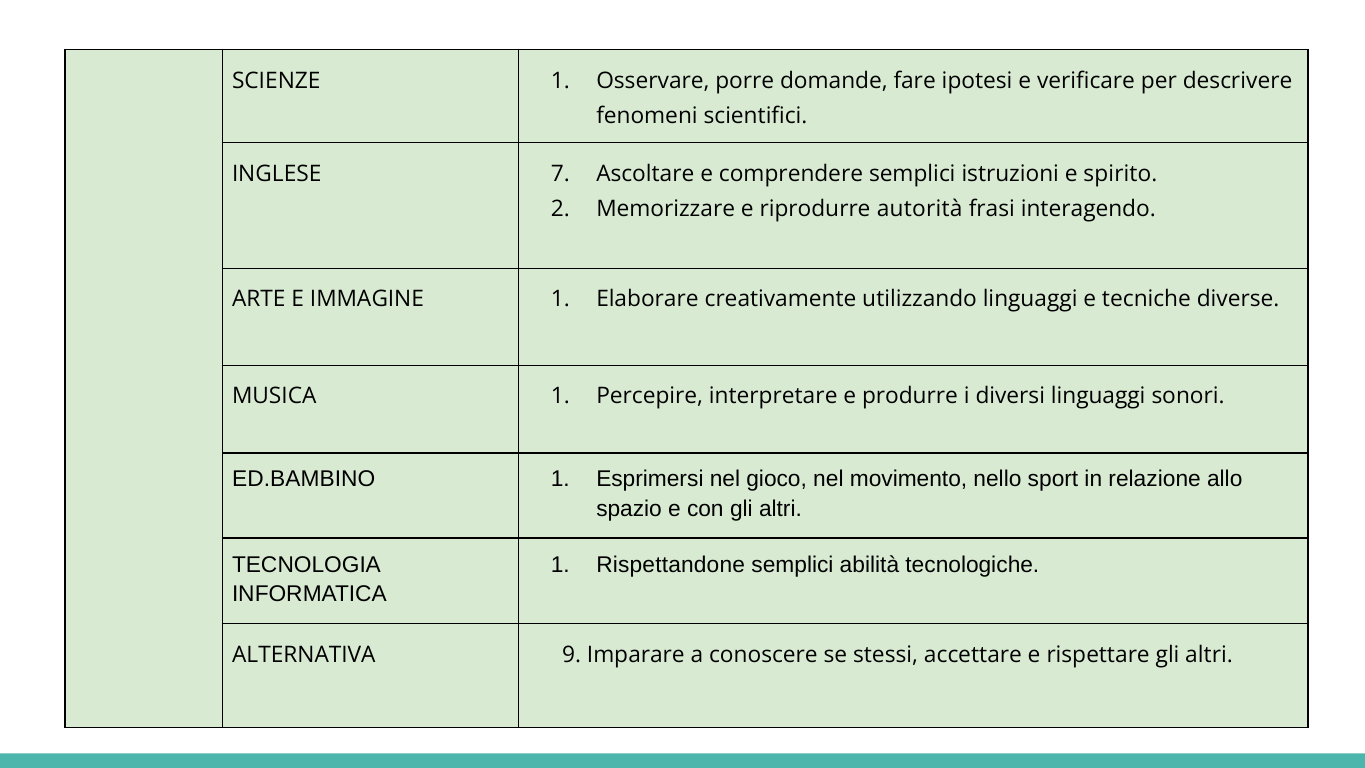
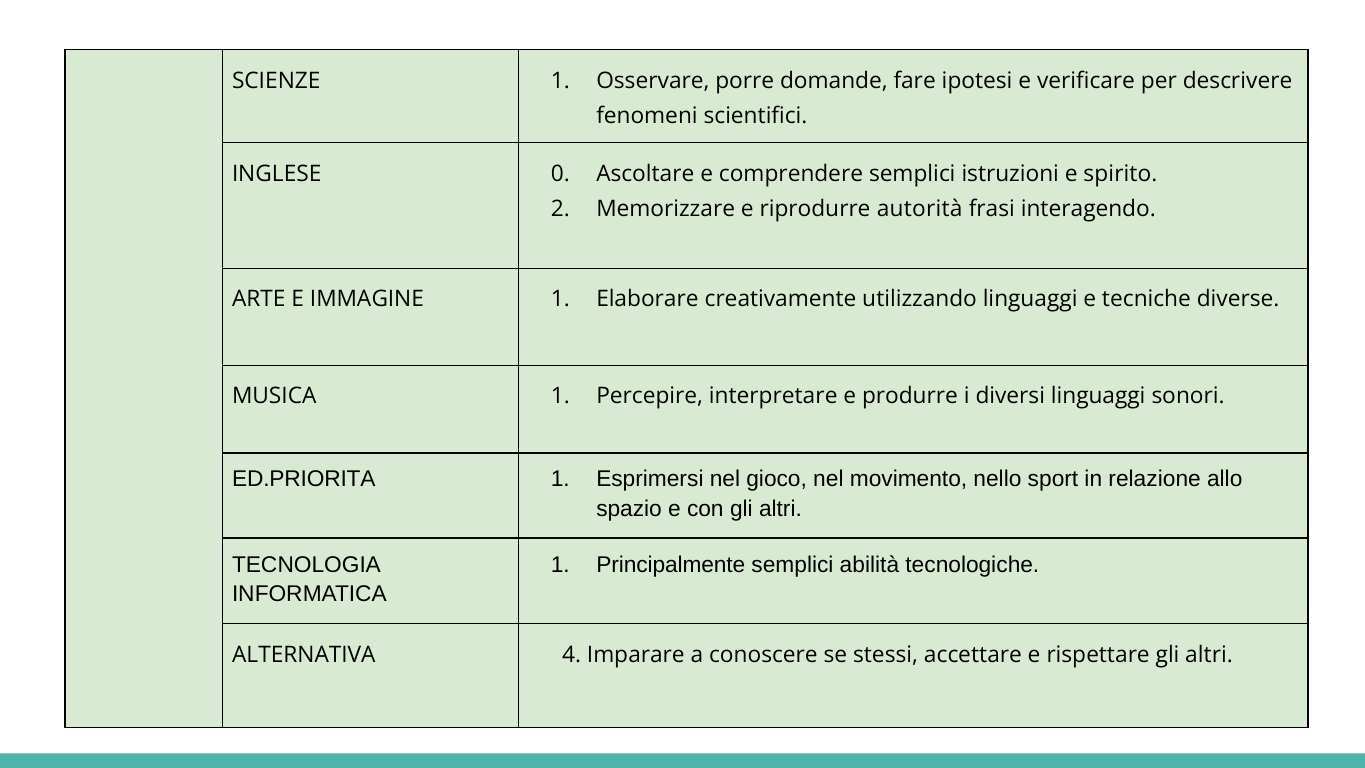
7: 7 -> 0 (560, 174)
ED.BAMBINO: ED.BAMBINO -> ED.PRIORITA (304, 479)
Rispettandone: Rispettandone -> Principalmente (671, 565)
9: 9 -> 4 (572, 654)
